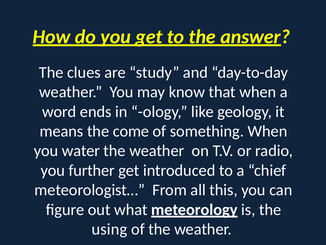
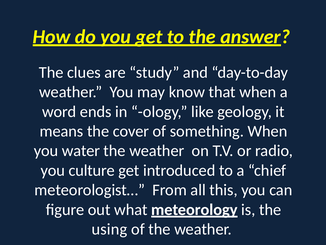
come: come -> cover (131, 131)
further: further -> culture (92, 170)
